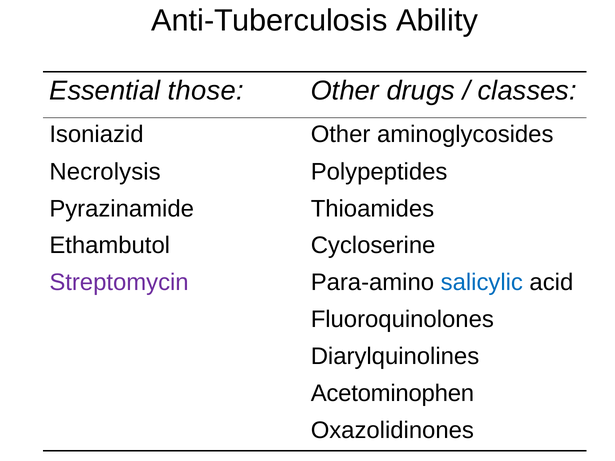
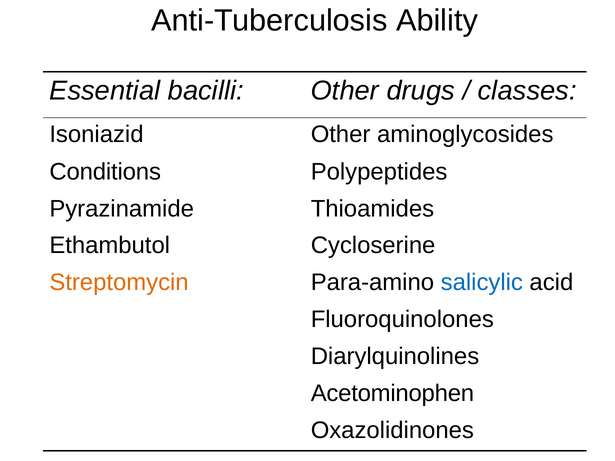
those: those -> bacilli (206, 91)
Necrolysis: Necrolysis -> Conditions (105, 172)
Streptomycin colour: purple -> orange (119, 283)
